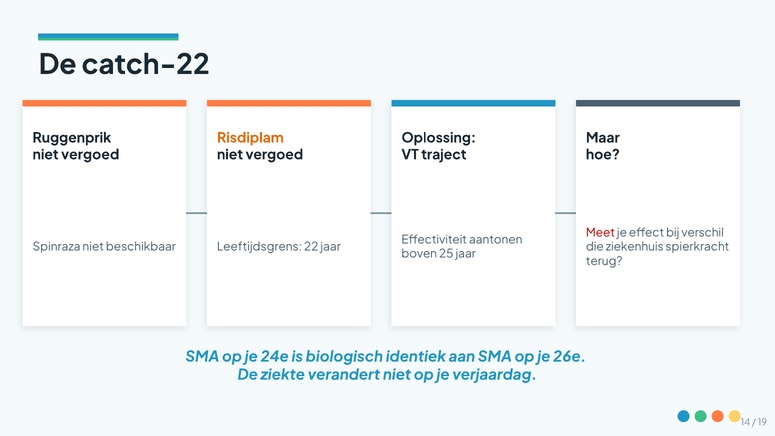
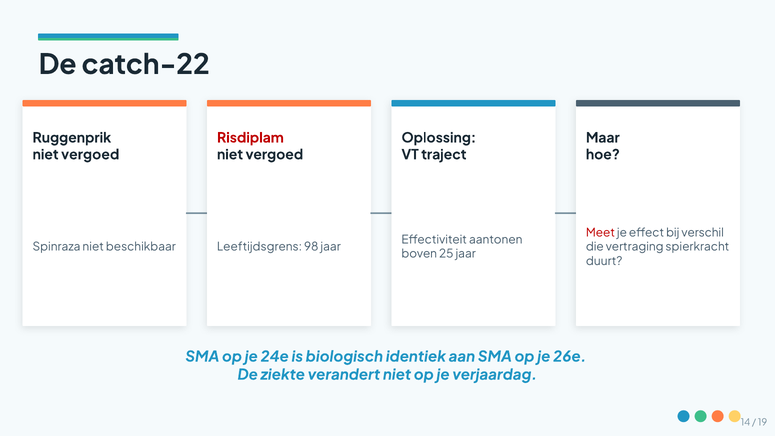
Risdiplam colour: orange -> red (250, 138)
22: 22 -> 98 (311, 247)
ziekenhuis: ziekenhuis -> vertraging (635, 247)
terug: terug -> duurt (604, 261)
